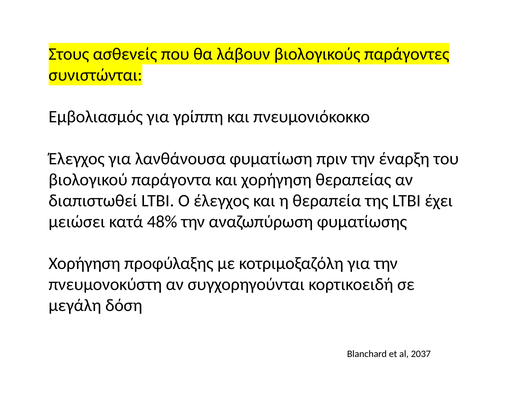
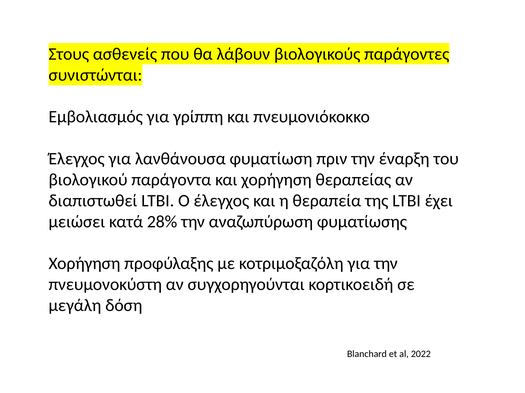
48%: 48% -> 28% (162, 222)
2037: 2037 -> 2022 (421, 355)
